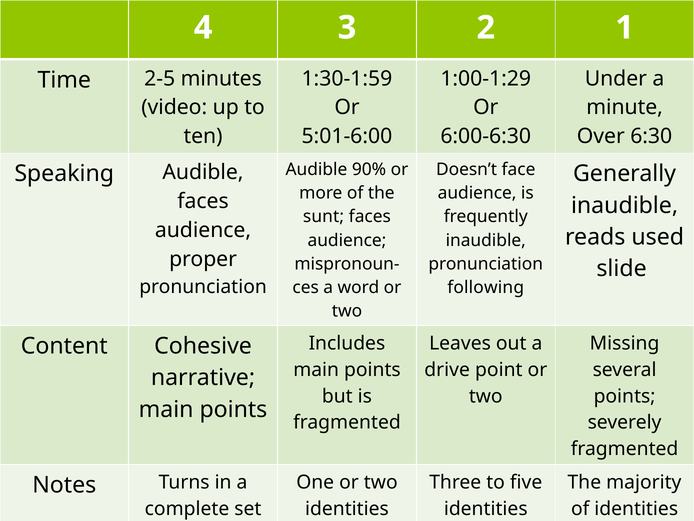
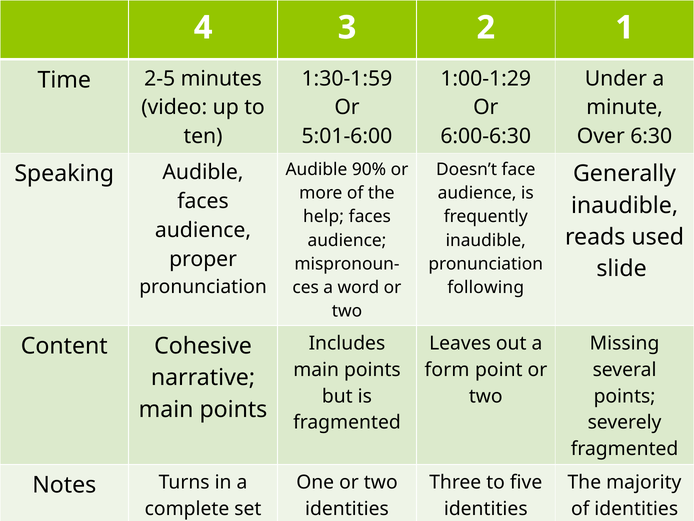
sunt: sunt -> help (324, 217)
drive: drive -> form (447, 369)
